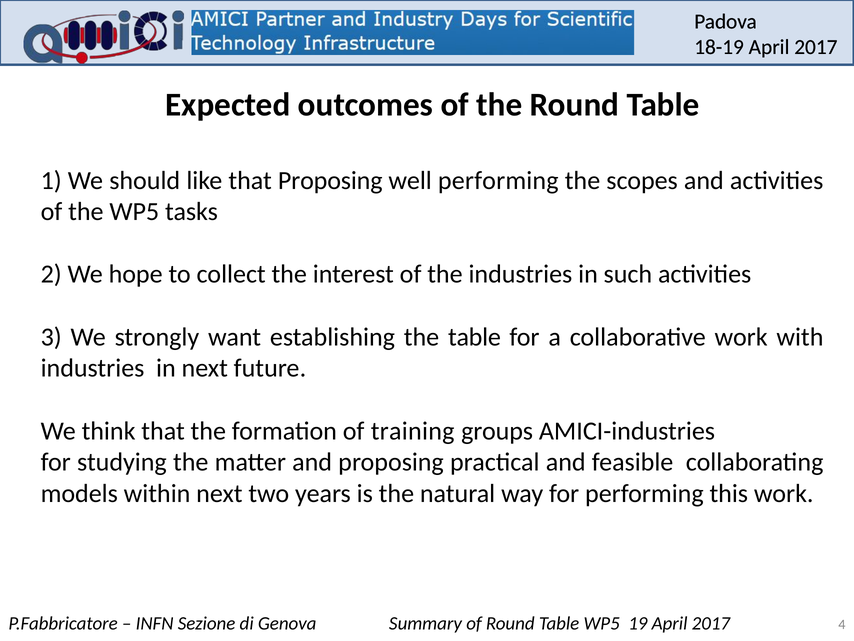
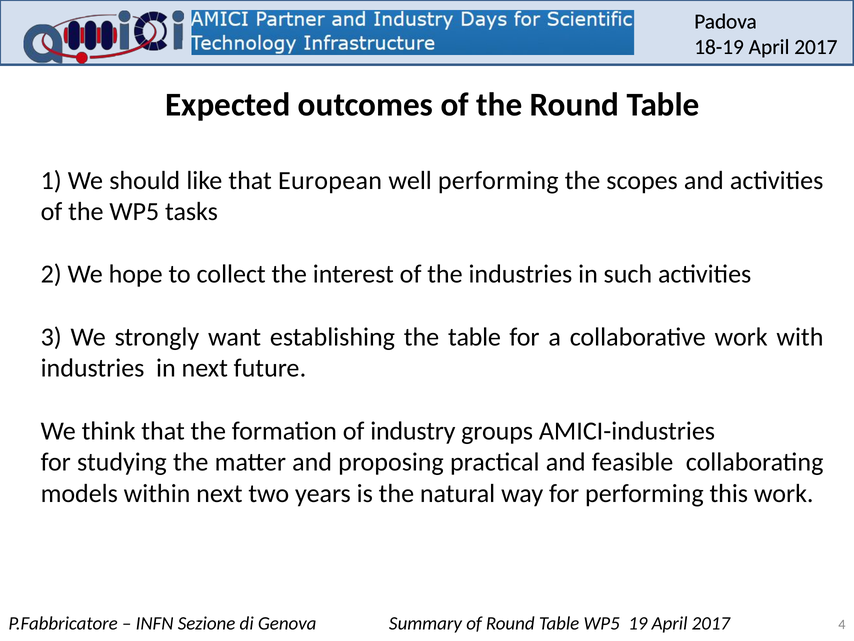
that Proposing: Proposing -> European (330, 180)
training: training -> industry (413, 431)
